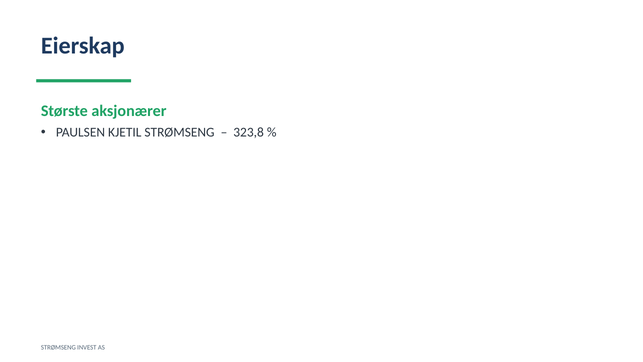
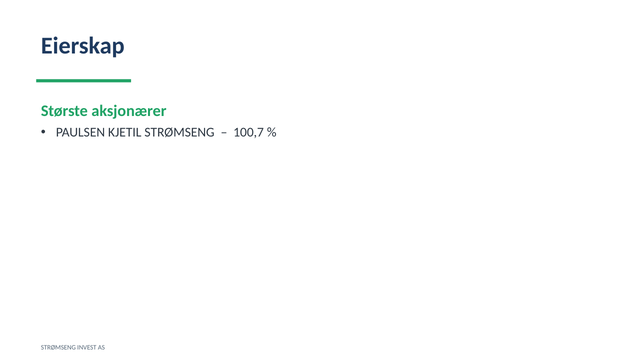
323,8: 323,8 -> 100,7 (249, 132)
